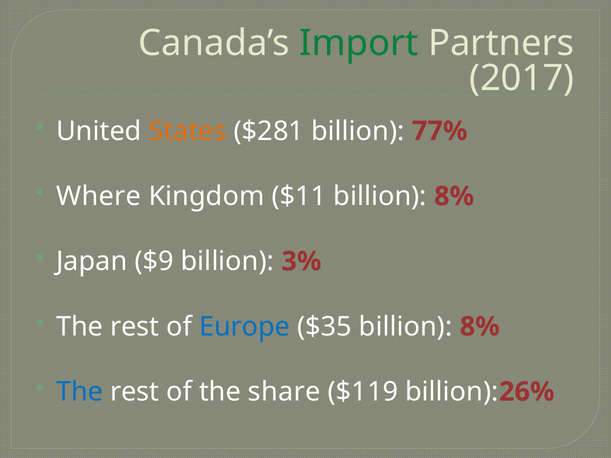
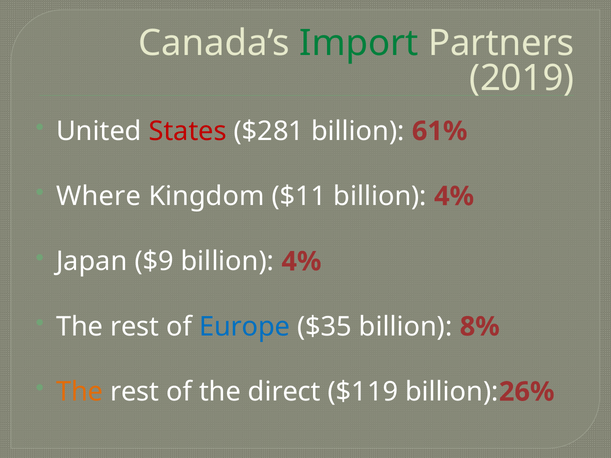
2017: 2017 -> 2019 (522, 78)
States colour: orange -> red (188, 131)
77%: 77% -> 61% (440, 131)
$11 billion 8%: 8% -> 4% (454, 196)
$9 billion 3%: 3% -> 4% (301, 262)
The colour: blue -> orange (80, 392)
share: share -> direct (284, 392)
